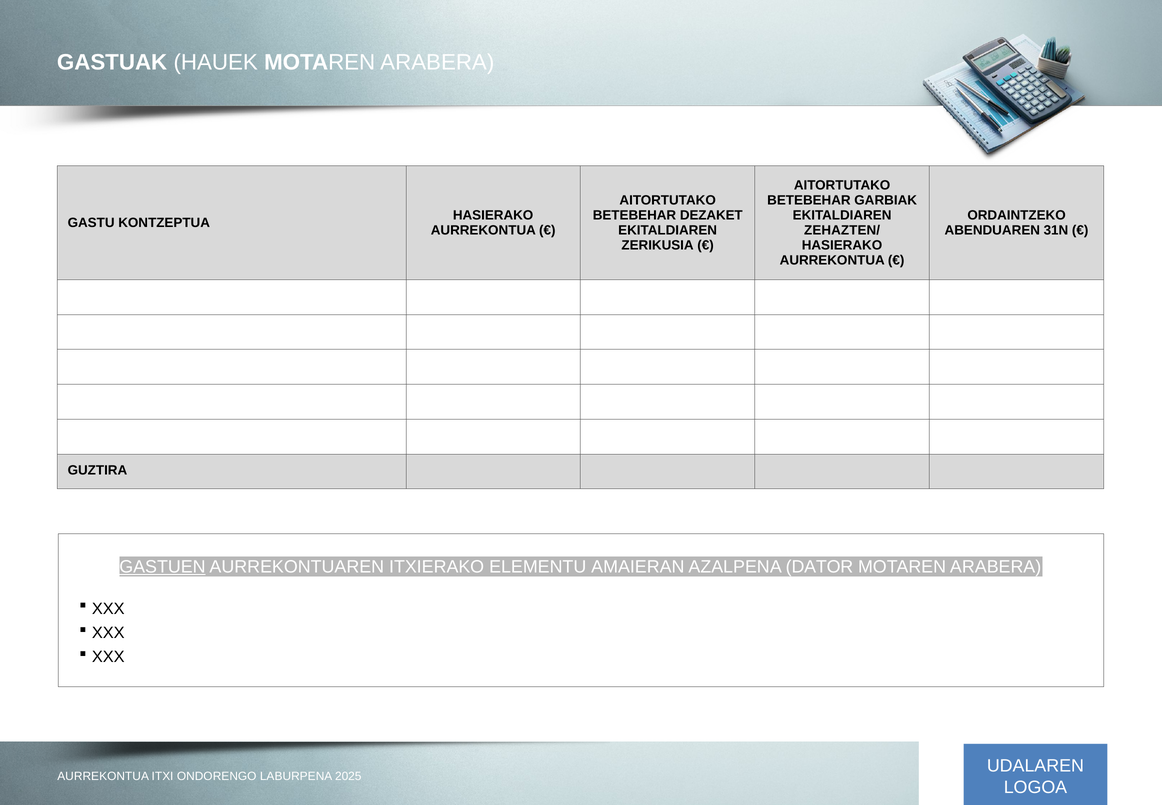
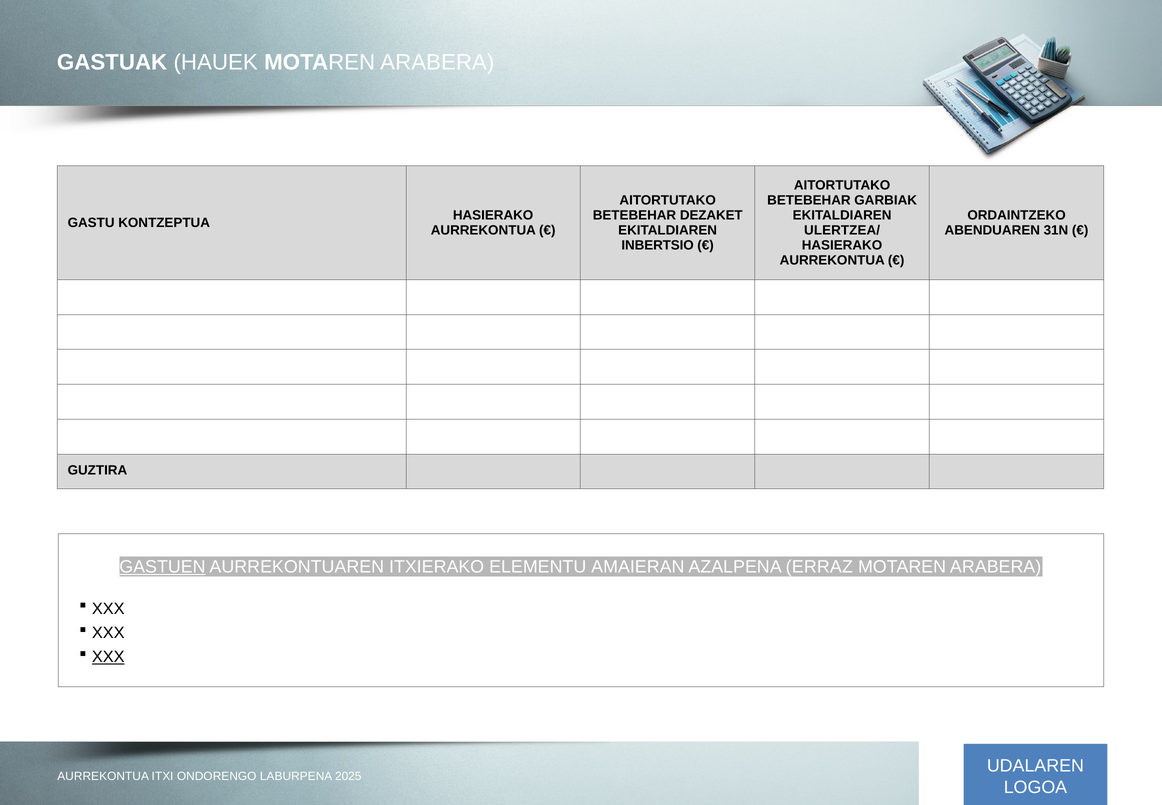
ZEHAZTEN/: ZEHAZTEN/ -> ULERTZEA/ (842, 230)
ZERIKUSIA: ZERIKUSIA -> INBERTSIO (658, 245)
DATOR: DATOR -> ERRAZ (819, 566)
XXX underline: none -> present (108, 657)
